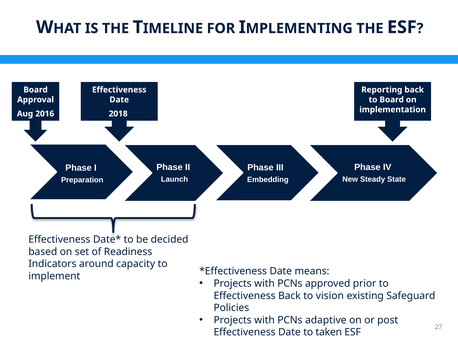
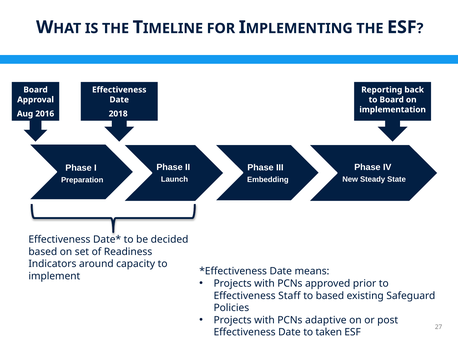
Effectiveness Back: Back -> Staff (289, 296)
to vision: vision -> based (330, 296)
